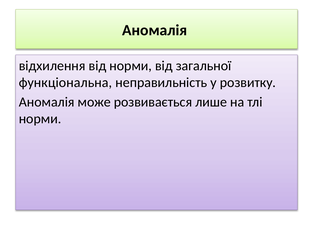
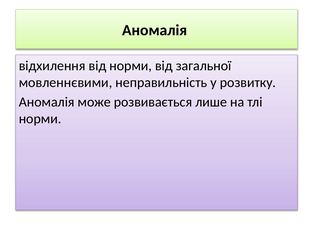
функціональна: функціональна -> мовленнєвими (66, 82)
